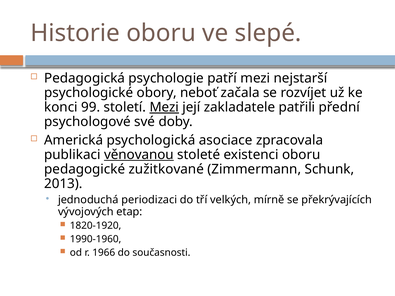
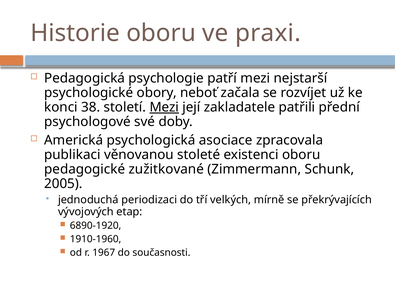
slepé: slepé -> praxi (268, 33)
99: 99 -> 38 (91, 107)
věnovanou underline: present -> none (139, 155)
2013: 2013 -> 2005 (63, 184)
1820-1920: 1820-1920 -> 6890-1920 (96, 226)
1990-1960: 1990-1960 -> 1910-1960 (96, 239)
1966: 1966 -> 1967 (104, 253)
